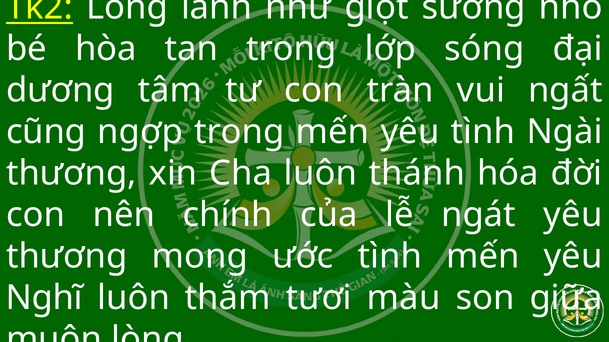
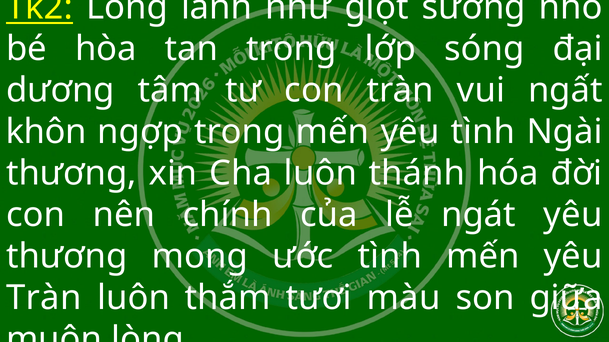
cũng: cũng -> khôn (46, 132)
Nghĩ: Nghĩ -> Tràn (44, 298)
